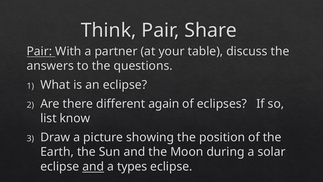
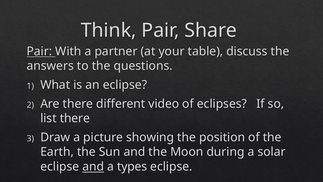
again: again -> video (164, 104)
list know: know -> there (75, 118)
